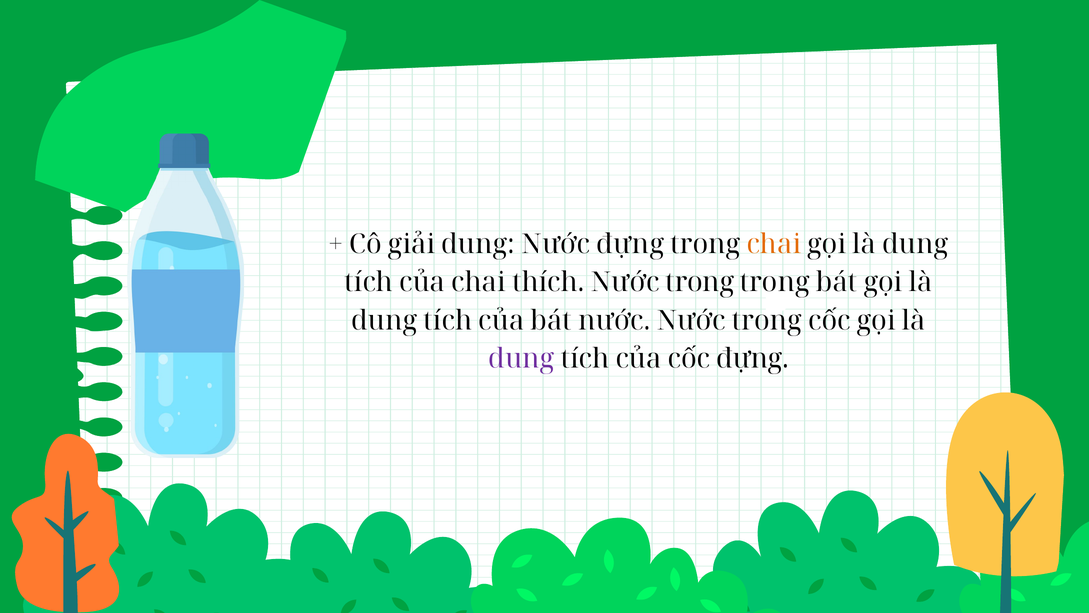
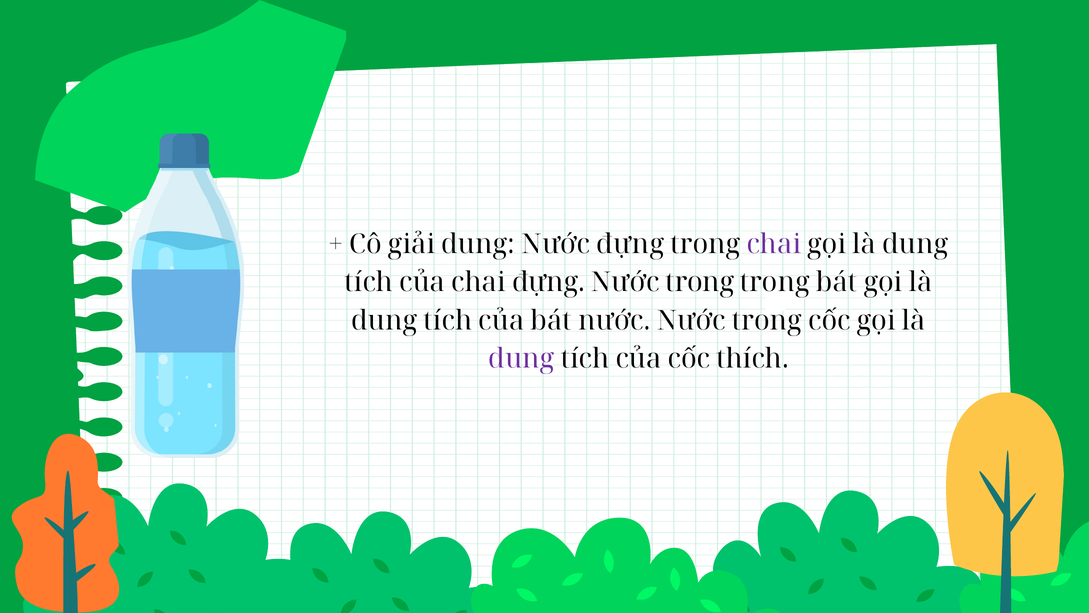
chai colour: orange -> purple (774, 244)
chai thích: thích -> đựng (548, 282)
cốc đựng: đựng -> thích (752, 358)
